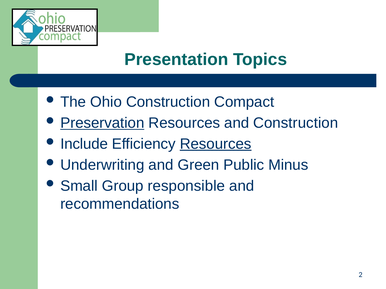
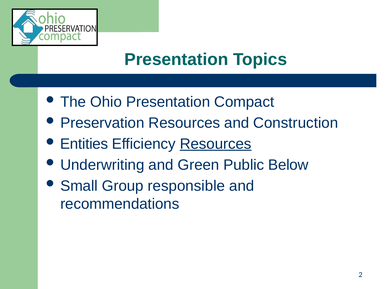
Ohio Construction: Construction -> Presentation (168, 102)
Preservation underline: present -> none (102, 123)
Include: Include -> Entities (84, 144)
Minus: Minus -> Below (288, 165)
